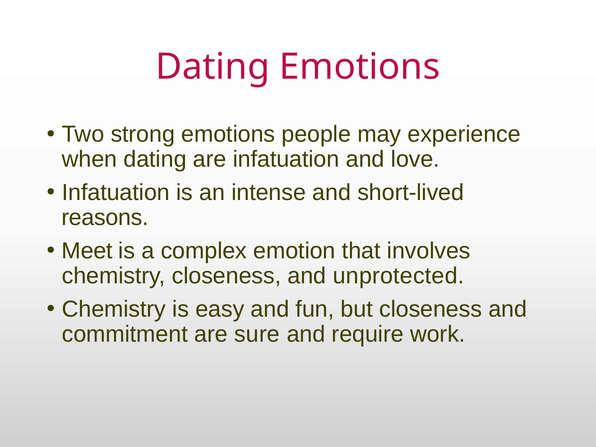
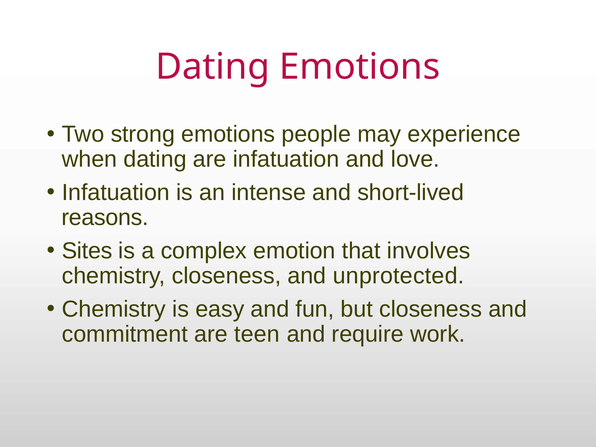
Meet: Meet -> Sites (87, 251)
sure: sure -> teen (257, 334)
